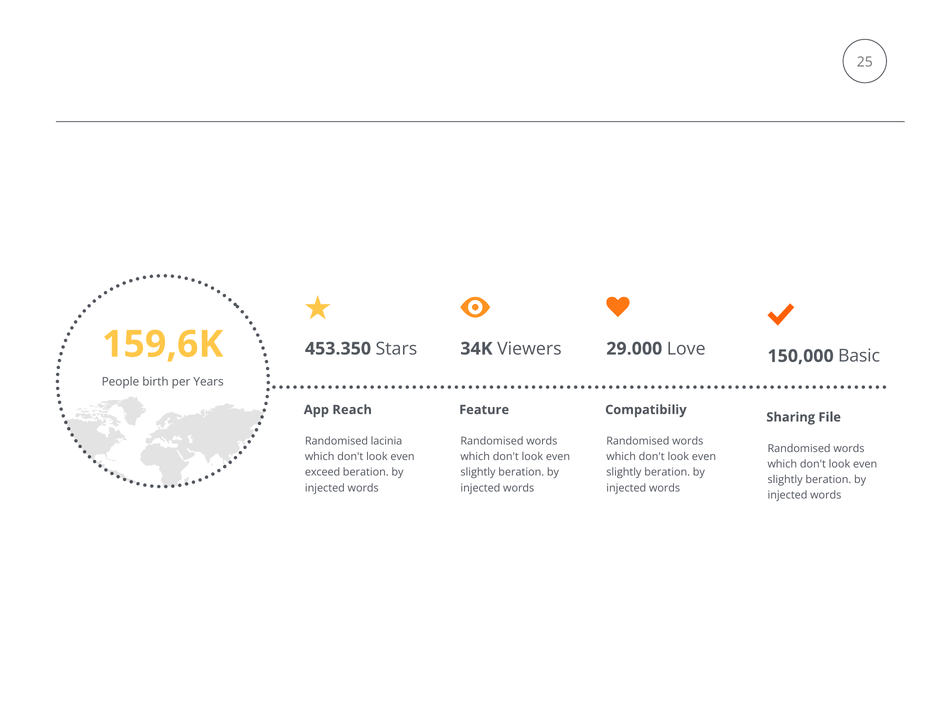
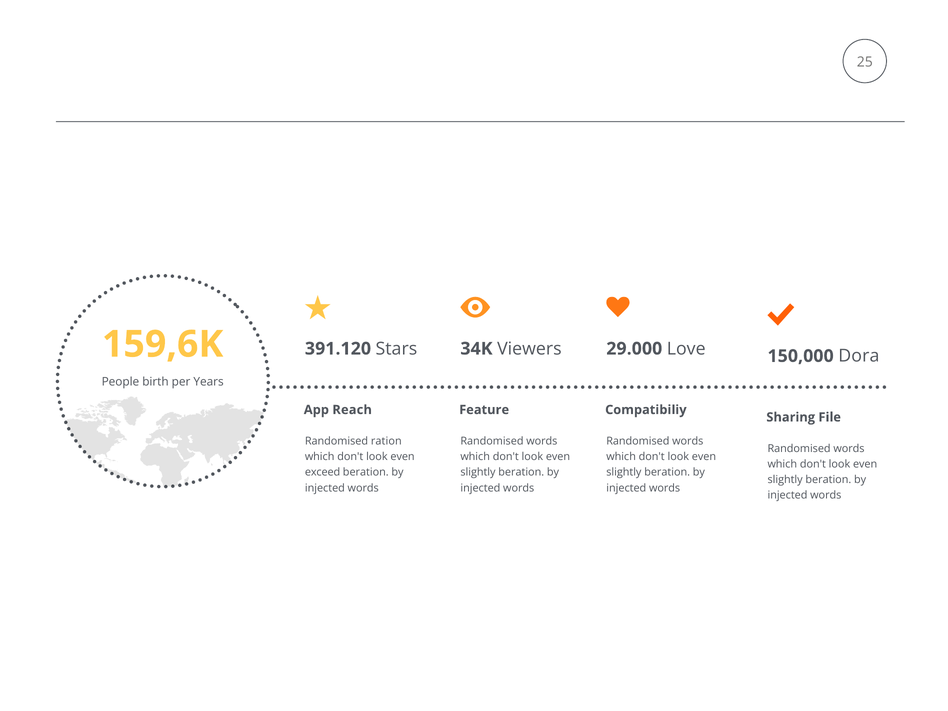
453.350: 453.350 -> 391.120 (338, 349)
Basic: Basic -> Dora (859, 356)
lacinia: lacinia -> ration (386, 441)
